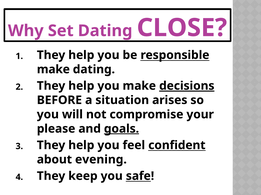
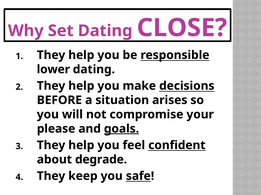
make: make -> lower (53, 70)
decisions underline: present -> none (187, 86)
evening: evening -> degrade (101, 160)
